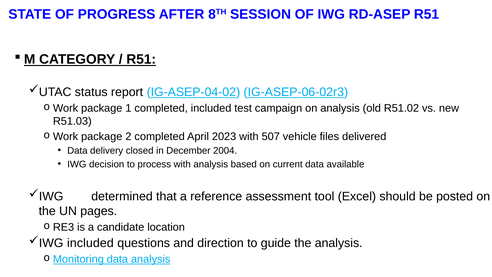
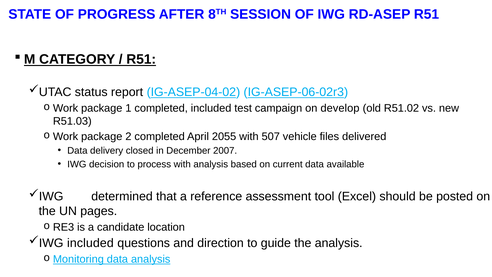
on analysis: analysis -> develop (340, 108)
2023: 2023 -> 2055 (224, 136)
2004: 2004 -> 2007 (225, 151)
